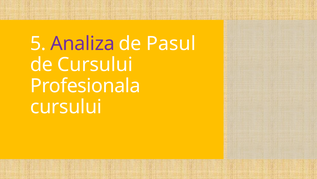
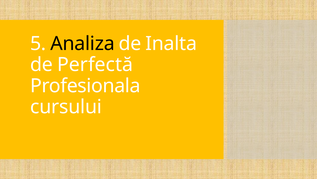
Analiza colour: purple -> black (83, 43)
Pasul: Pasul -> Inalta (171, 43)
de Cursului: Cursului -> Perfectă (95, 65)
